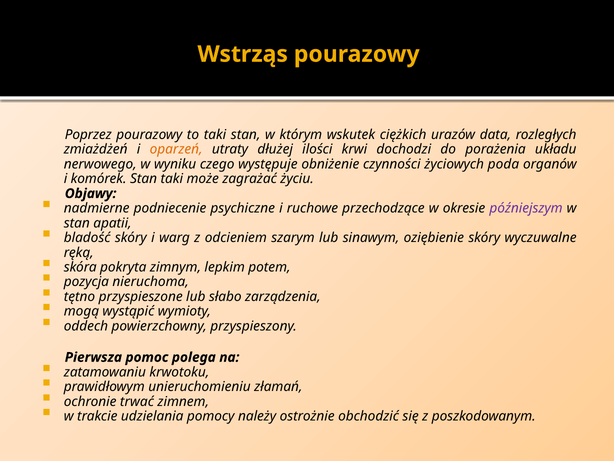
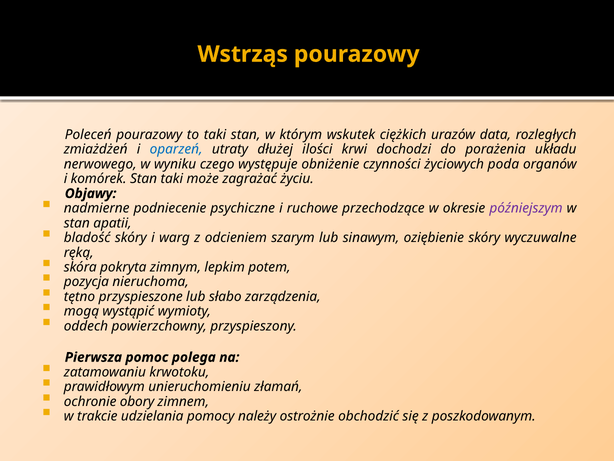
Poprzez: Poprzez -> Poleceń (88, 134)
oparzeń colour: orange -> blue (176, 149)
trwać: trwać -> obory (137, 401)
